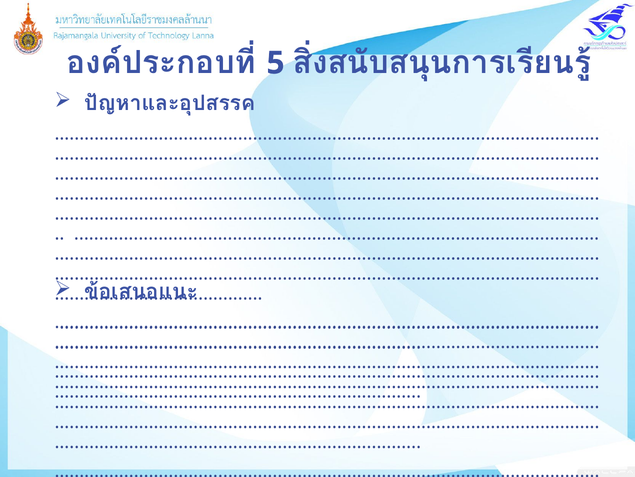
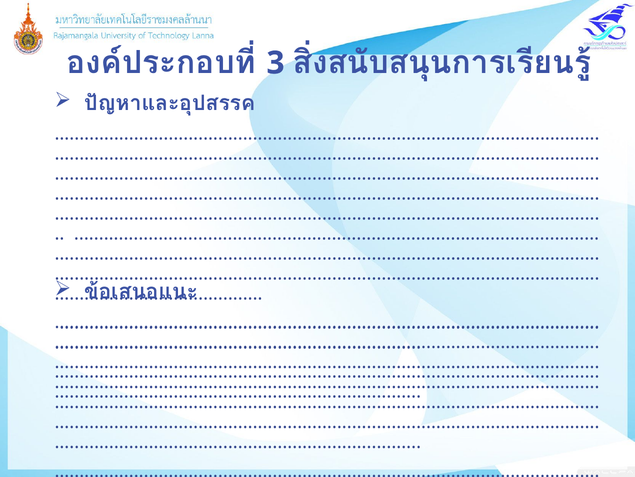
5: 5 -> 3 (276, 63)
